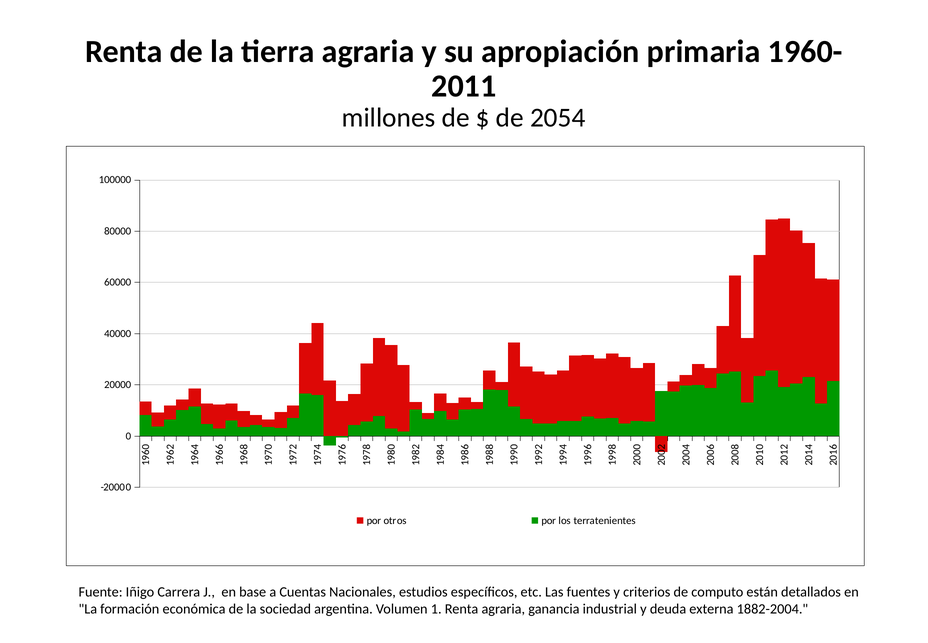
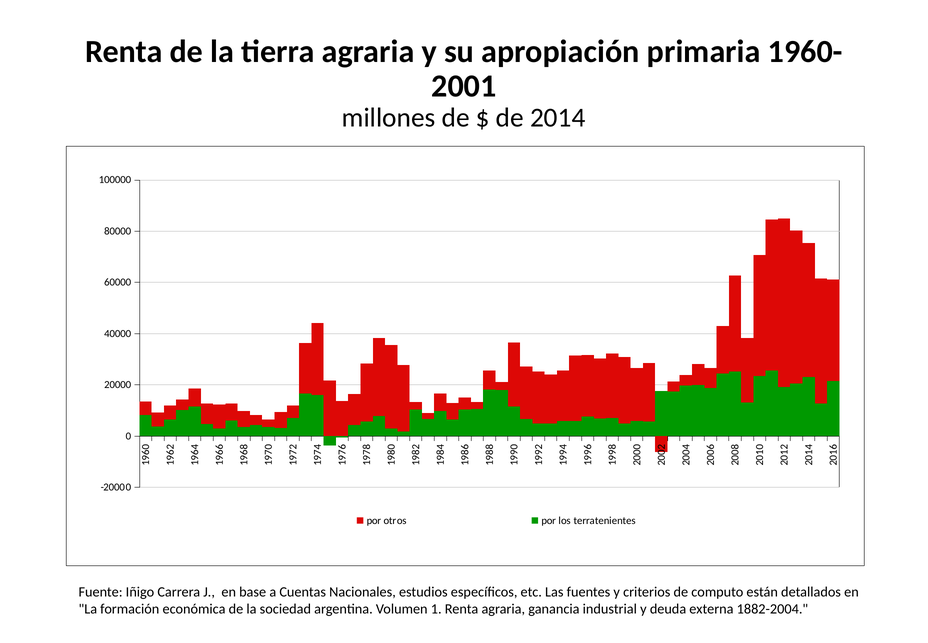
2011: 2011 -> 2001 (464, 86)
2054: 2054 -> 2014 (558, 118)
